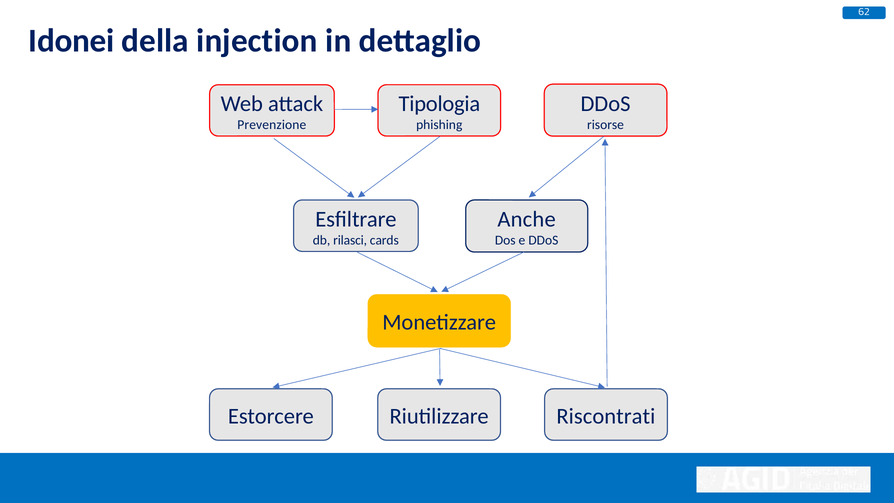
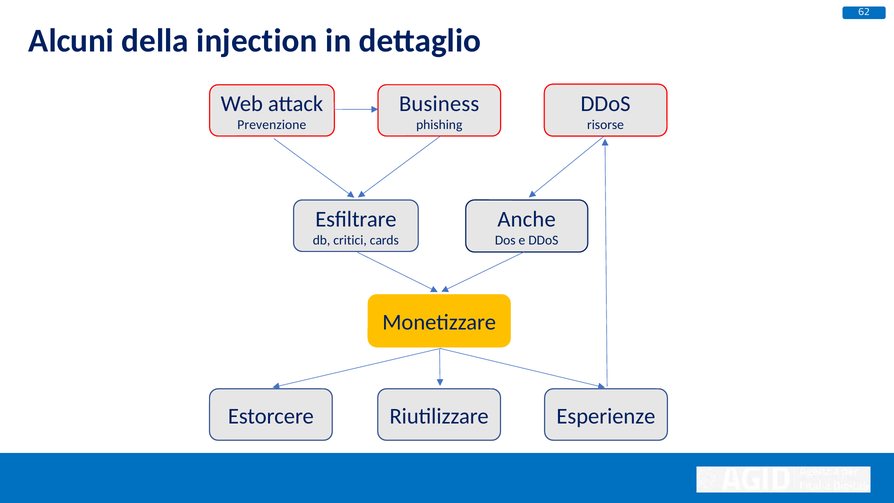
Idonei: Idonei -> Alcuni (71, 41)
Tipologia: Tipologia -> Business (439, 104)
rilasci: rilasci -> critici (350, 240)
Riscontrati: Riscontrati -> Esperienze (606, 416)
